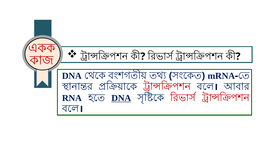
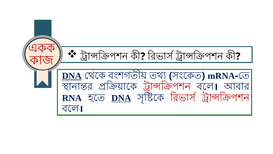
DNA underline: none -> present (72, 76)
